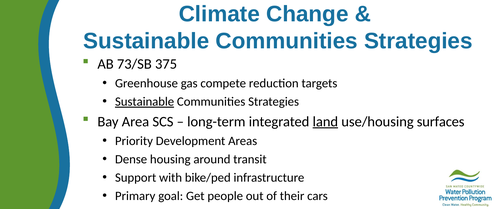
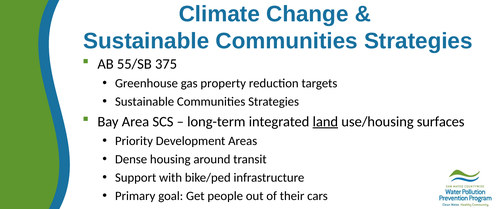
73/SB: 73/SB -> 55/SB (134, 64)
compete: compete -> property (223, 83)
Sustainable underline: present -> none (145, 102)
